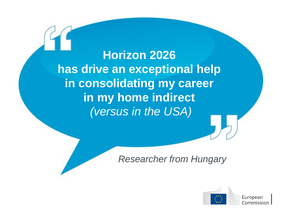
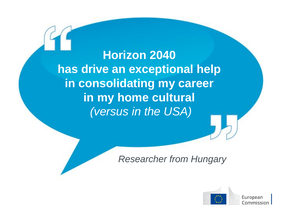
2026: 2026 -> 2040 (163, 55)
indirect: indirect -> cultural (174, 97)
